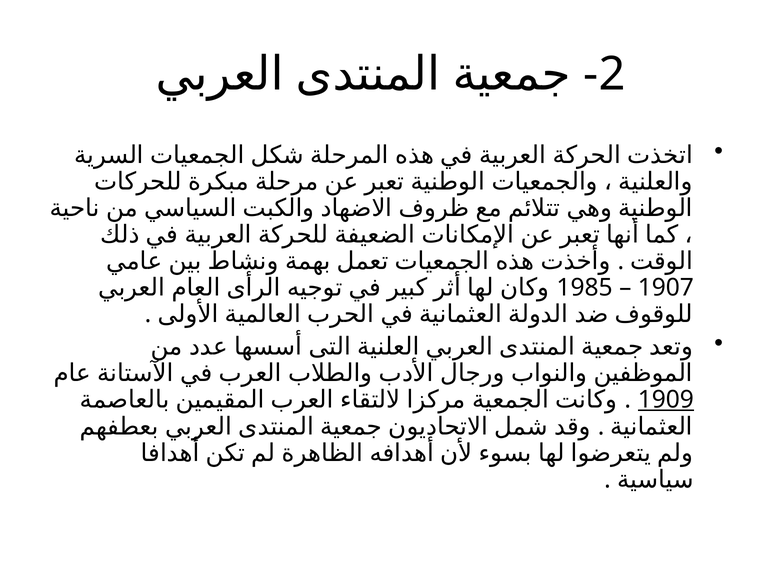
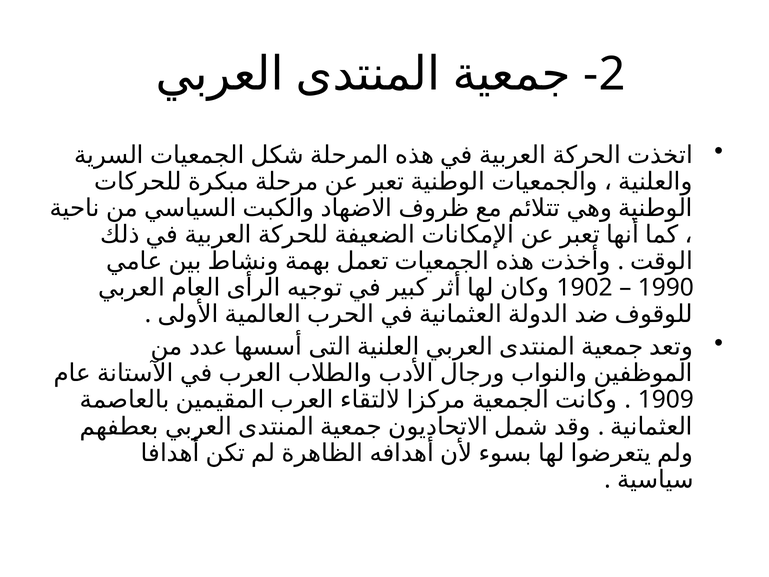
1985: 1985 -> 1902 (585, 287)
1907: 1907 -> 1990 (666, 287)
1909 underline: present -> none (666, 400)
